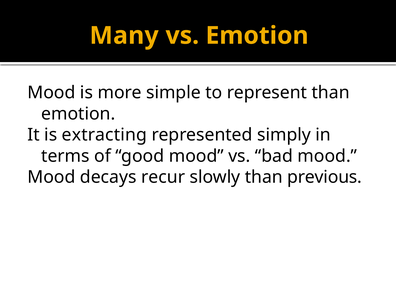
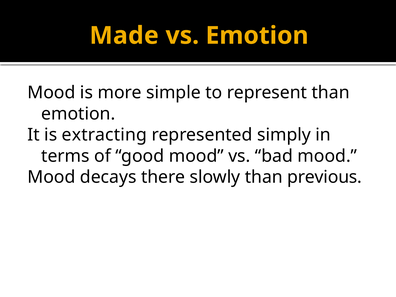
Many: Many -> Made (124, 36)
recur: recur -> there (163, 177)
